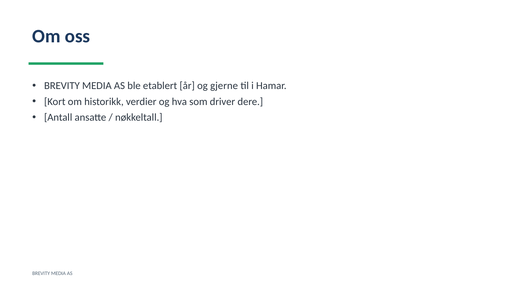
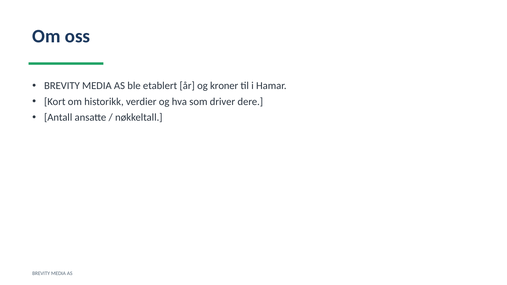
gjerne: gjerne -> kroner (224, 86)
